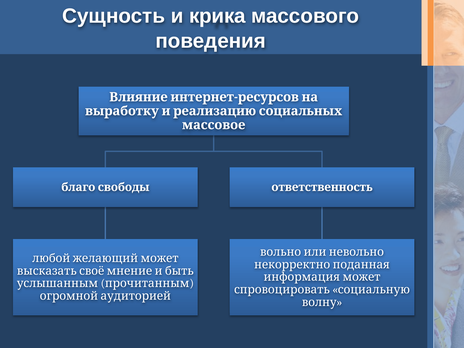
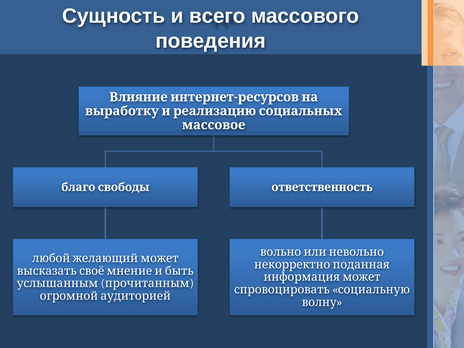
крика: крика -> всего (217, 16)
